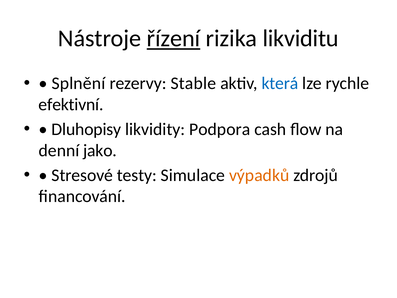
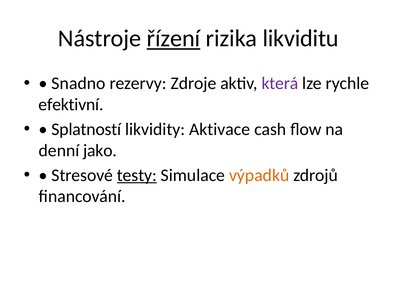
Splnění: Splnění -> Snadno (79, 83)
Stable: Stable -> Zdroje (193, 83)
která colour: blue -> purple (280, 83)
Dluhopisy: Dluhopisy -> Splatností (86, 129)
Podpora: Podpora -> Aktivace (220, 129)
testy underline: none -> present (137, 175)
